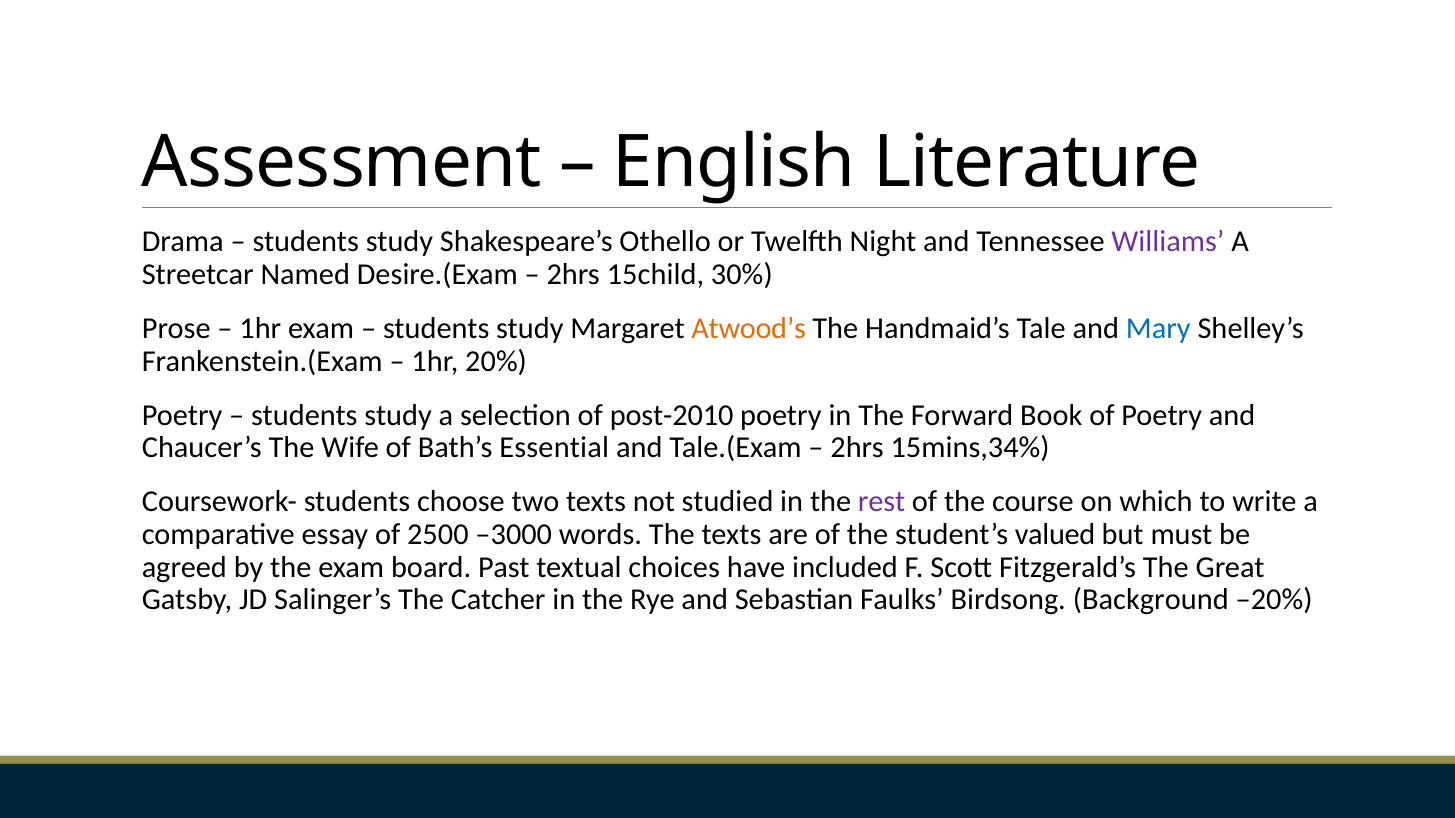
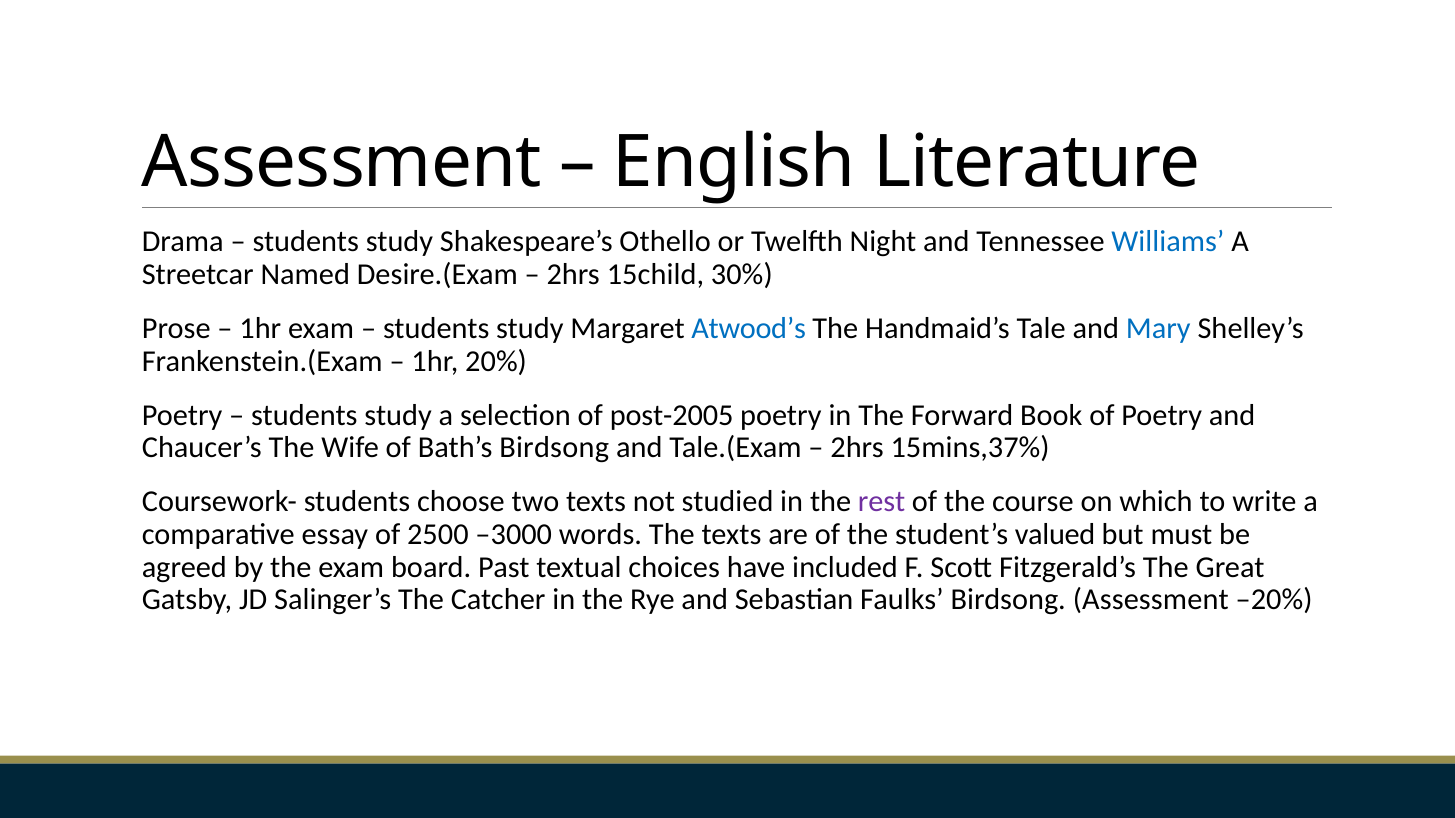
Williams colour: purple -> blue (1168, 242)
Atwood’s colour: orange -> blue (749, 329)
post-2010: post-2010 -> post-2005 (672, 415)
Bath’s Essential: Essential -> Birdsong (554, 448)
15mins,34%: 15mins,34% -> 15mins,37% (970, 448)
Birdsong Background: Background -> Assessment (1151, 600)
